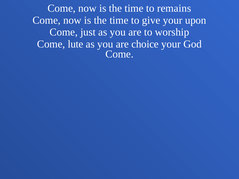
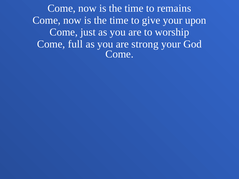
lute: lute -> full (75, 44)
choice: choice -> strong (145, 44)
